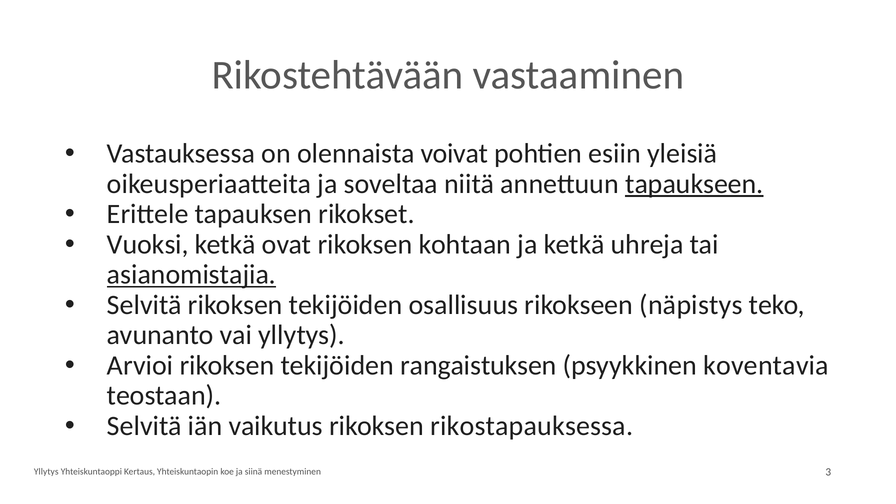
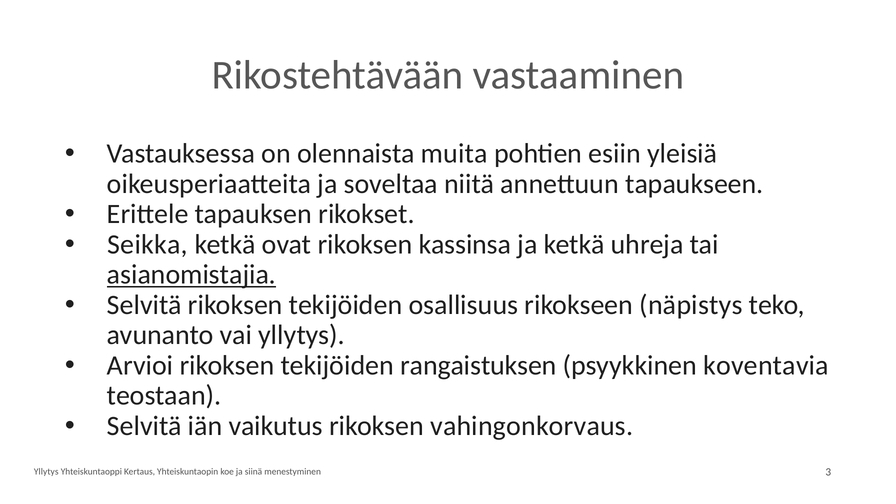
voivat: voivat -> muita (454, 154)
tapaukseen underline: present -> none (694, 184)
Vuoksi: Vuoksi -> Seikka (148, 244)
kohtaan: kohtaan -> kassinsa (465, 244)
rikostapauksessa: rikostapauksessa -> vahingonkorvaus (532, 426)
